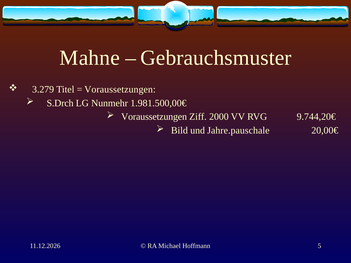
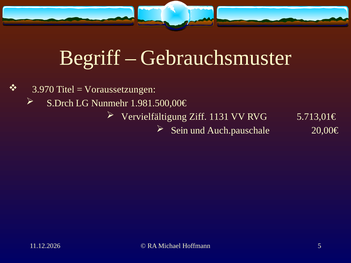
Mahne: Mahne -> Begriff (90, 58)
3.279: 3.279 -> 3.970 (43, 90)
Voraussetzungen: Voraussetzungen -> Vervielfältigung (154, 117)
2000: 2000 -> 1131 (219, 117)
9.744,20€: 9.744,20€ -> 5.713,01€ (316, 117)
Bild: Bild -> Sein (179, 130)
Jahre.pauschale: Jahre.pauschale -> Auch.pauschale (238, 130)
